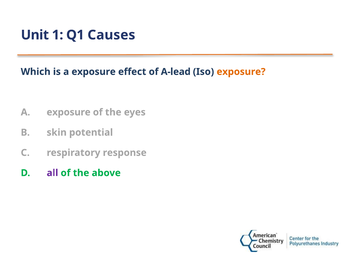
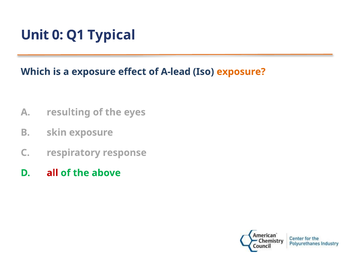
1: 1 -> 0 (58, 35)
Causes: Causes -> Typical (111, 35)
exposure: exposure -> resulting (69, 112)
skin potential: potential -> exposure (91, 133)
all colour: purple -> red (52, 173)
